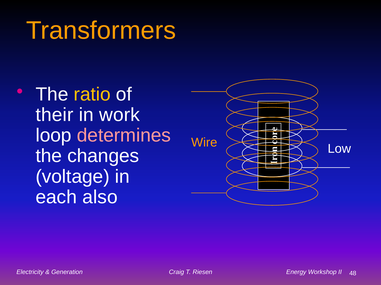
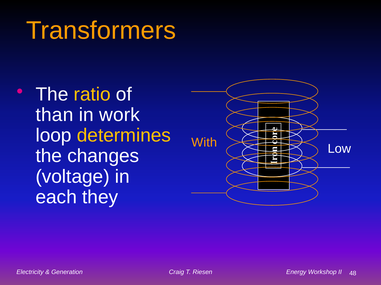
their: their -> than (55, 115)
determines colour: pink -> yellow (124, 136)
Wire: Wire -> With (204, 143)
also: also -> they (100, 198)
